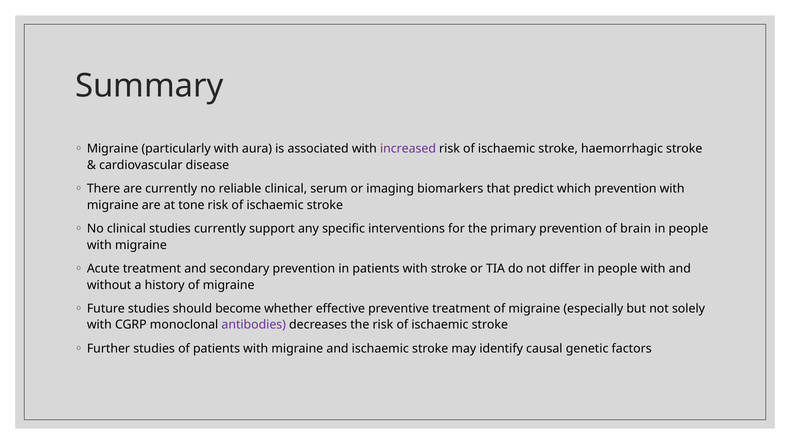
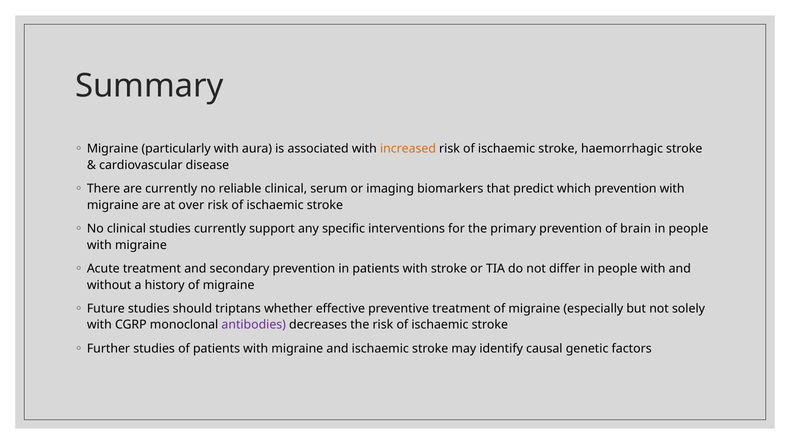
increased colour: purple -> orange (408, 149)
tone: tone -> over (191, 205)
become: become -> triptans (238, 309)
